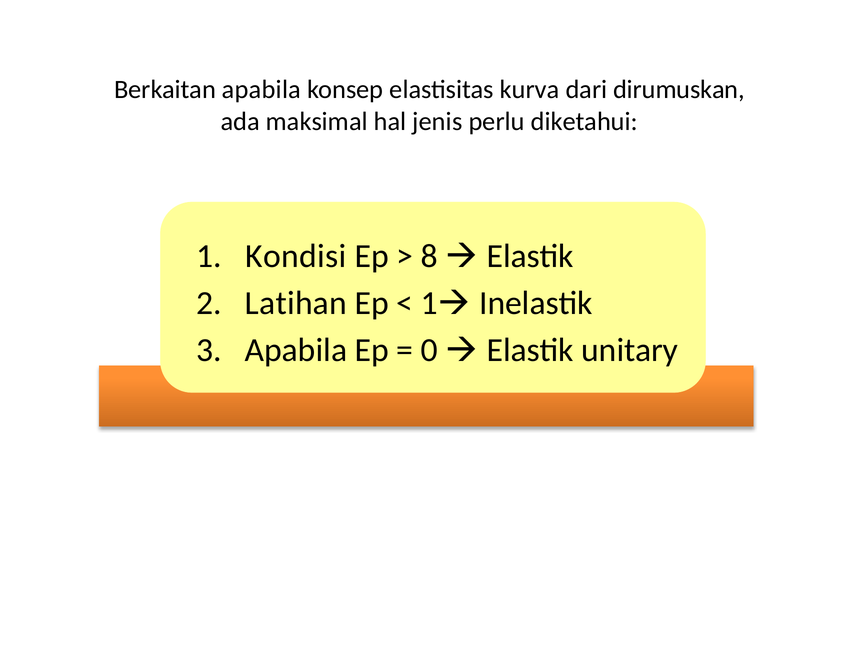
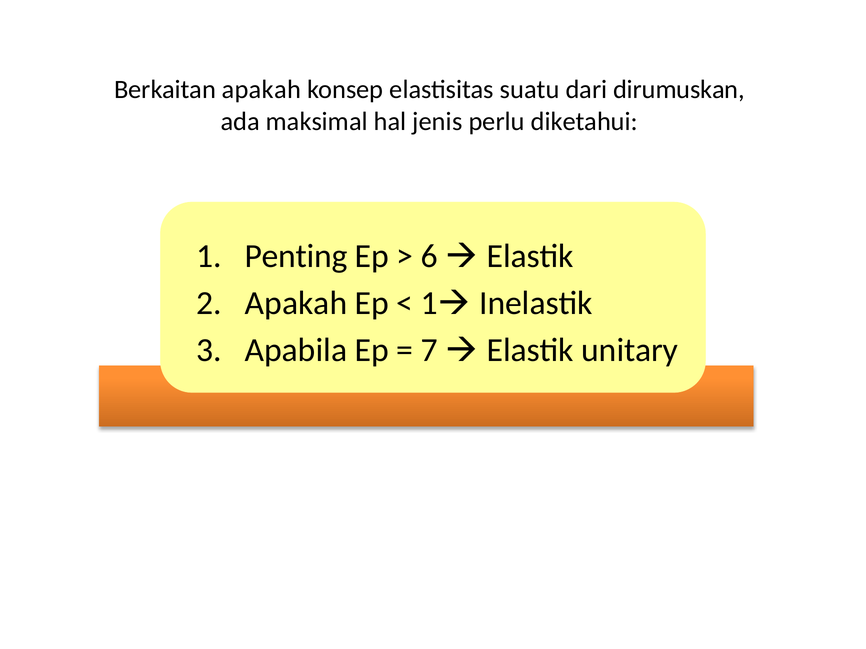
Berkaitan apabila: apabila -> apakah (261, 90)
kurva: kurva -> suatu (530, 90)
Kondisi: Kondisi -> Penting (296, 256)
8: 8 -> 6 (429, 256)
Latihan: Latihan -> Apakah (296, 303)
0: 0 -> 7 (429, 350)
